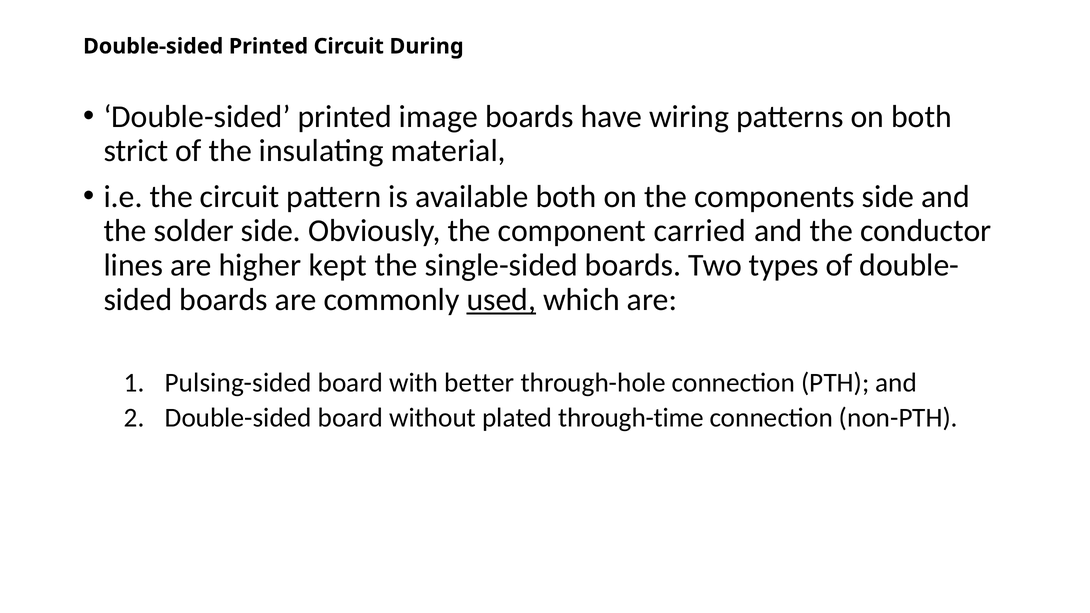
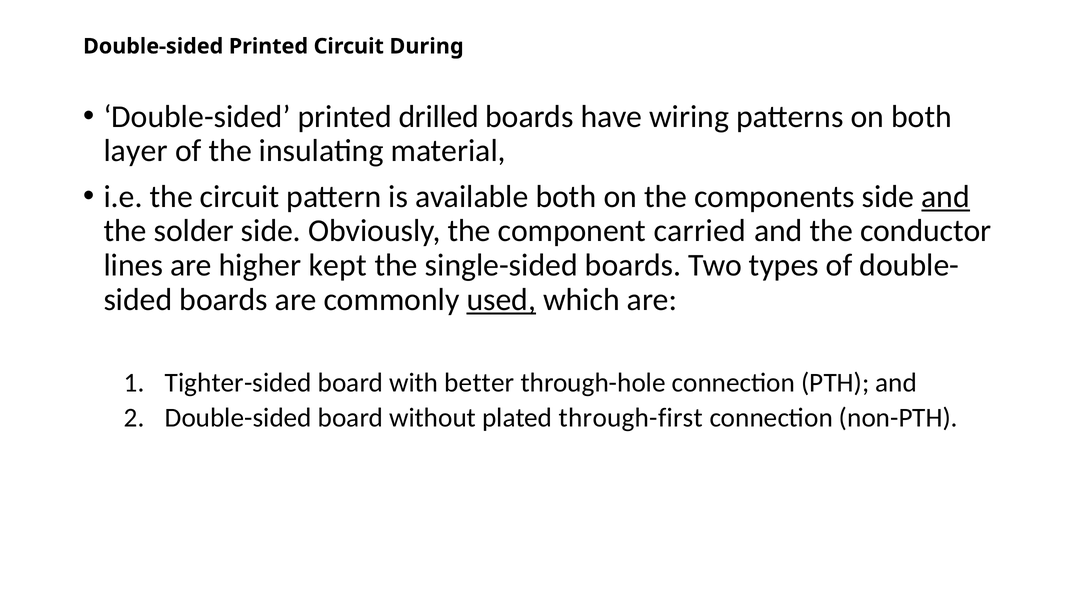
image: image -> drilled (439, 117)
strict: strict -> layer (136, 151)
and underline: none -> present (946, 197)
Pulsing-sided: Pulsing-sided -> Tighter-sided (238, 383)
through-time: through-time -> through-first (631, 418)
